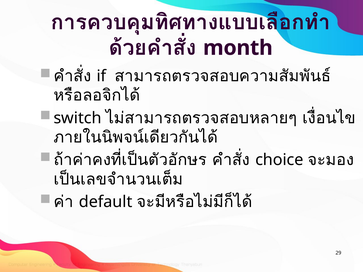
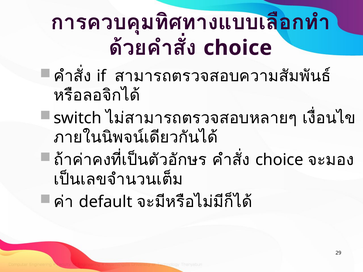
month: month -> choice (238, 48)
